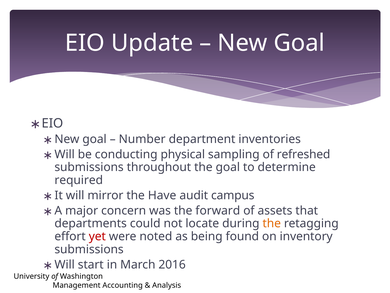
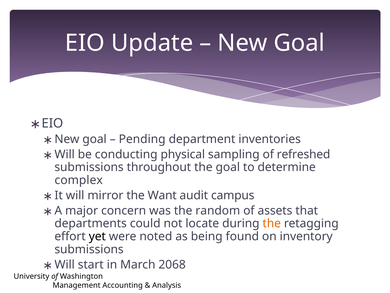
Number: Number -> Pending (142, 139)
required: required -> complex (79, 180)
Have: Have -> Want (162, 195)
forward: forward -> random (218, 210)
yet colour: red -> black (97, 236)
2016: 2016 -> 2068 (172, 264)
